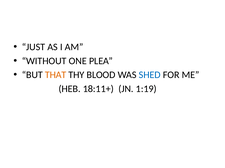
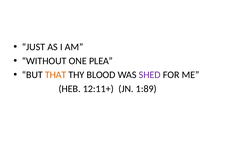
SHED colour: blue -> purple (150, 75)
18:11+: 18:11+ -> 12:11+ (98, 89)
1:19: 1:19 -> 1:89 (146, 89)
